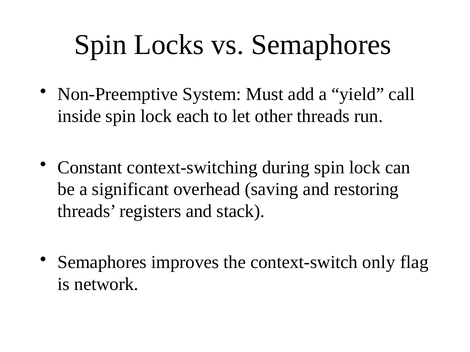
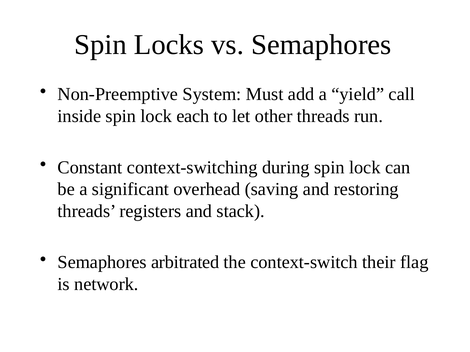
improves: improves -> arbitrated (185, 263)
only: only -> their (379, 263)
